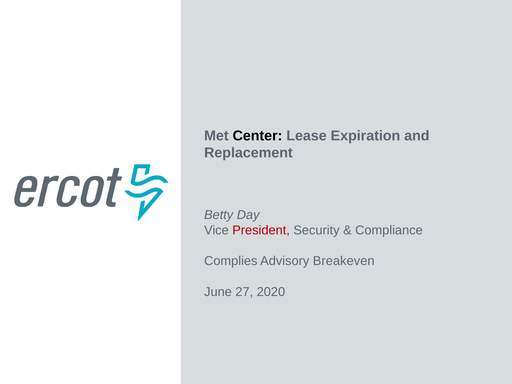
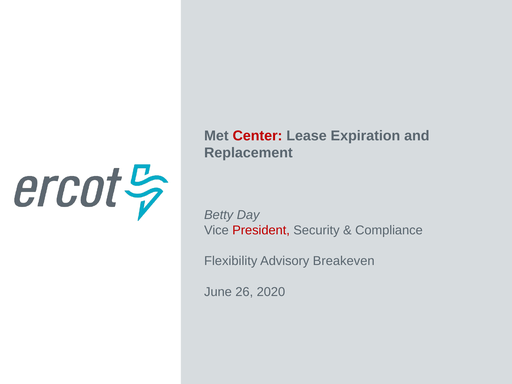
Center colour: black -> red (258, 136)
Complies: Complies -> Flexibility (231, 261)
27: 27 -> 26 (244, 292)
